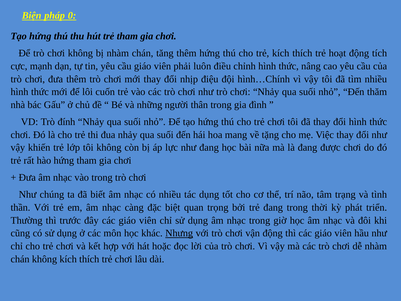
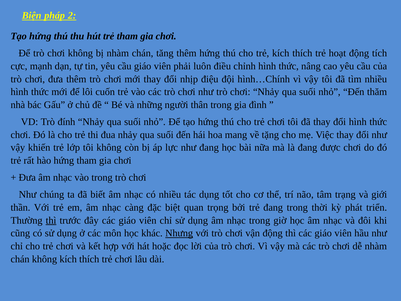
0: 0 -> 2 (72, 16)
tình: tình -> giới (379, 195)
thì underline: none -> present (51, 220)
